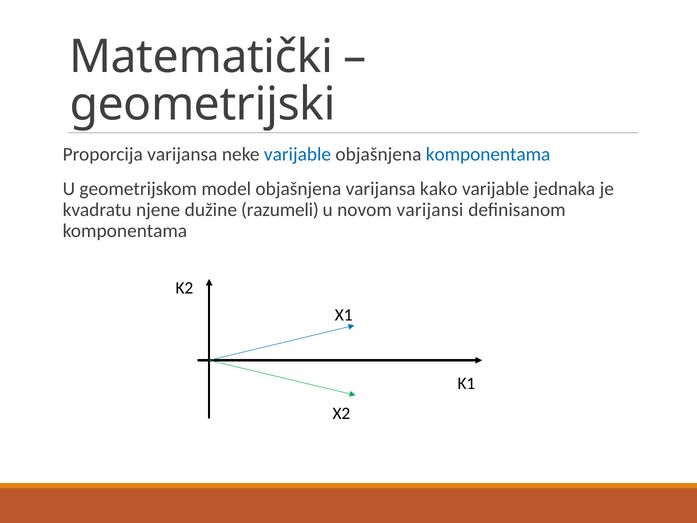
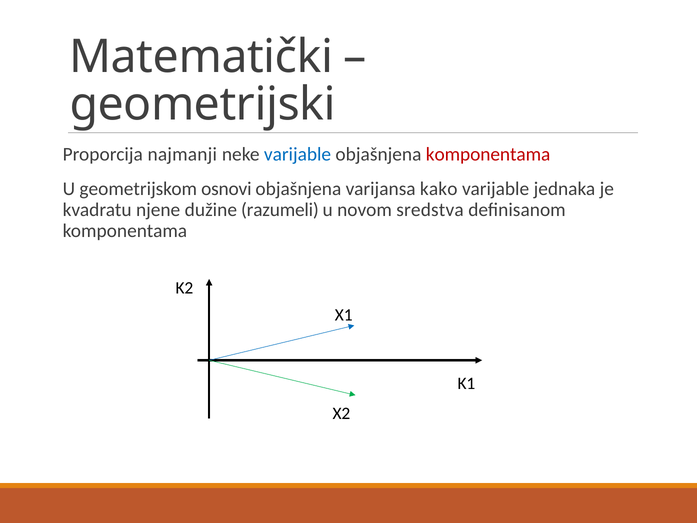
Proporcija varijansa: varijansa -> najmanji (182, 155)
komponentama colour: blue -> red (488, 155)
model: model -> osnovi (226, 189)
varijansi: varijansi -> sredstva (430, 210)
